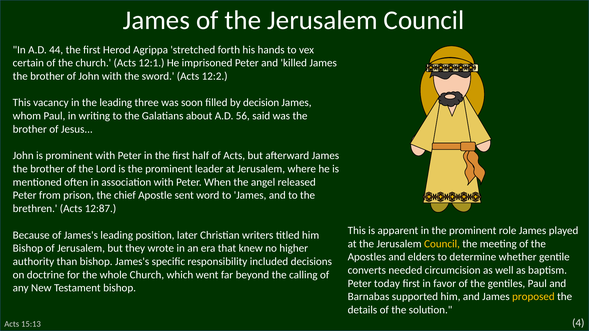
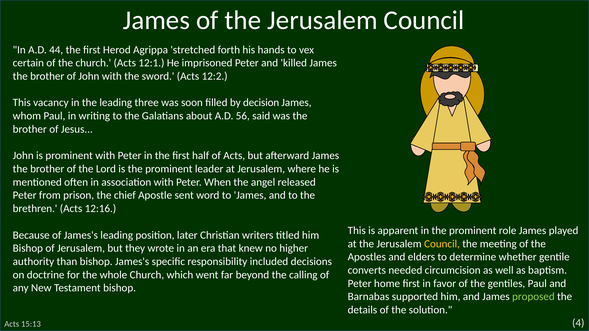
12:87: 12:87 -> 12:16 (100, 209)
today: today -> home (387, 284)
proposed colour: yellow -> light green (533, 297)
